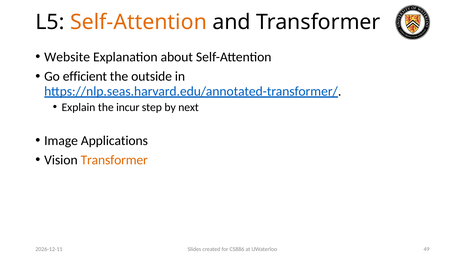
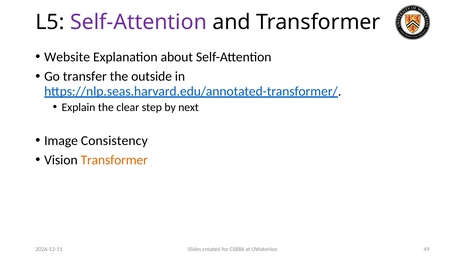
Self-Attention colour: orange -> purple (138, 22)
efficient: efficient -> transfer (85, 77)
incur: incur -> clear (128, 108)
Applications: Applications -> Consistency (114, 141)
